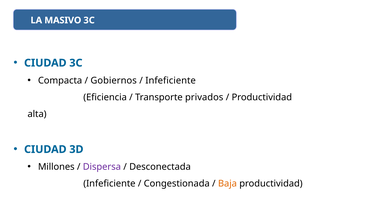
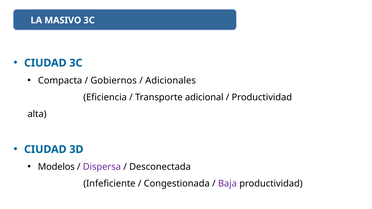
Infeficiente: Infeficiente -> Adicionales (171, 81)
privados: privados -> adicional (204, 97)
Millones: Millones -> Modelos (56, 167)
Baja colour: orange -> purple (227, 184)
